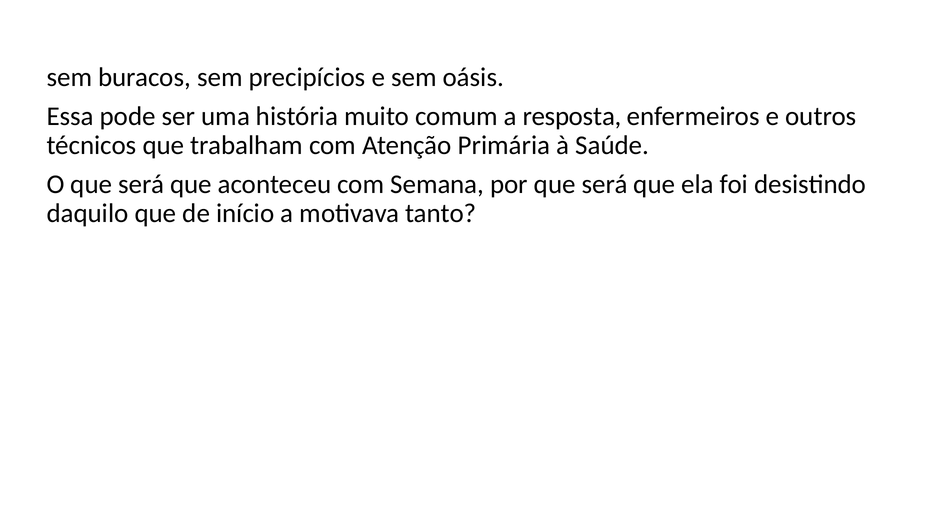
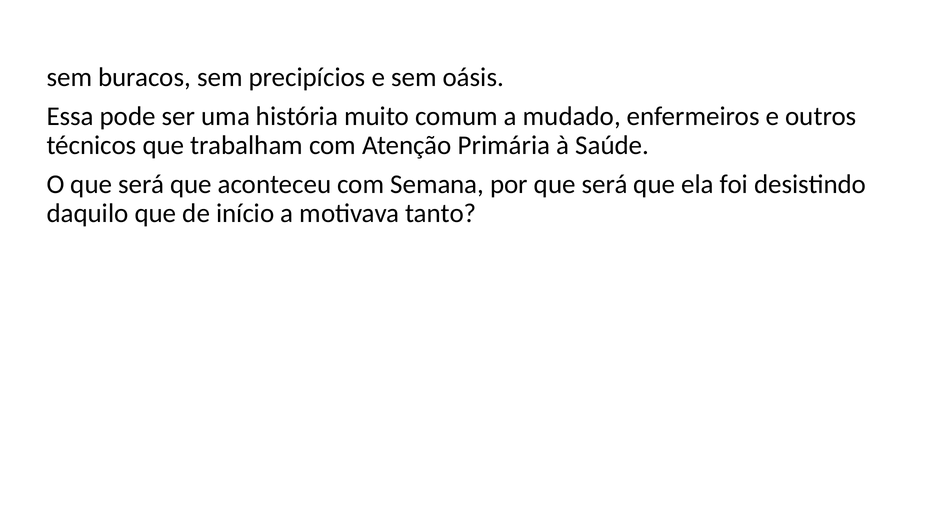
resposta: resposta -> mudado (572, 116)
